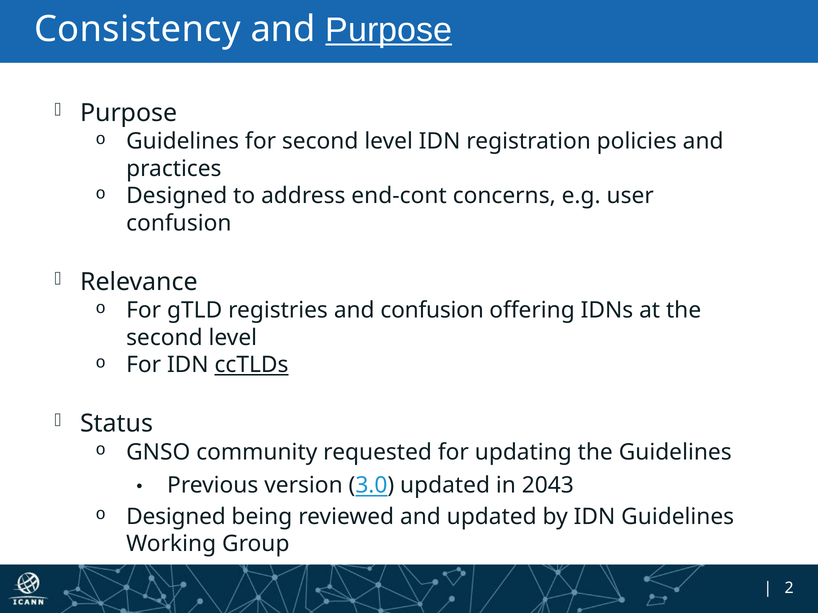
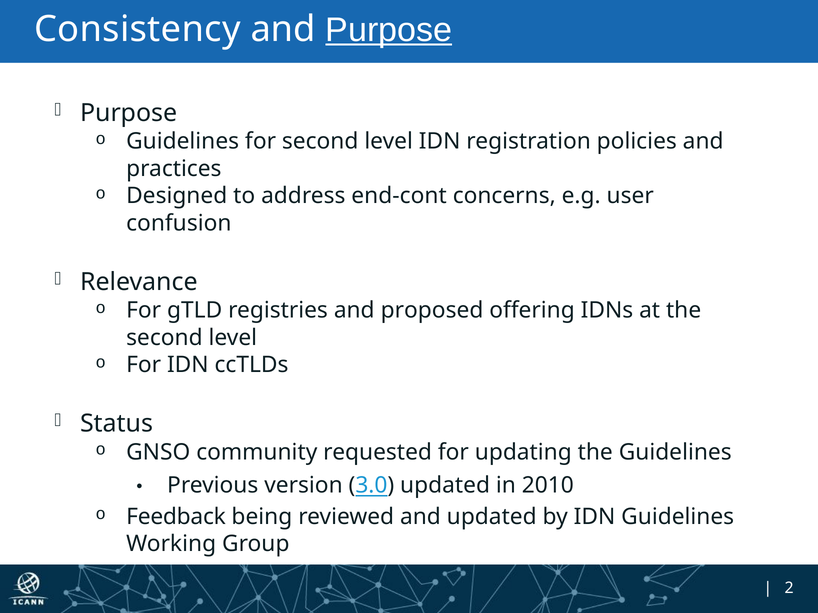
and confusion: confusion -> proposed (432, 311)
ccTLDs underline: present -> none (251, 365)
2043: 2043 -> 2010 (548, 486)
Designed: Designed -> Feedback (176, 517)
